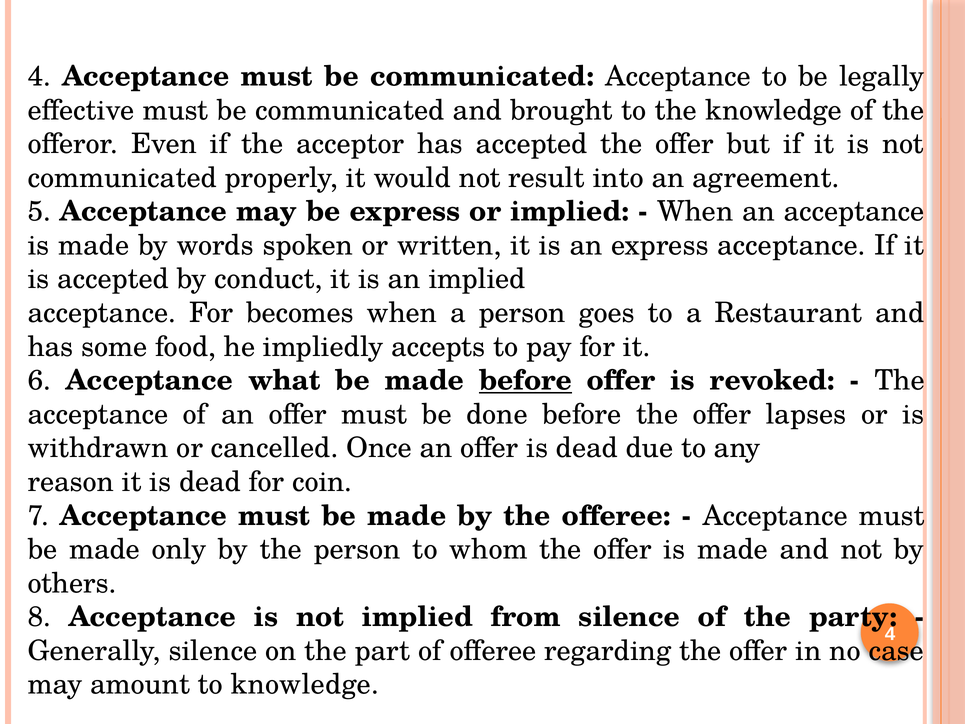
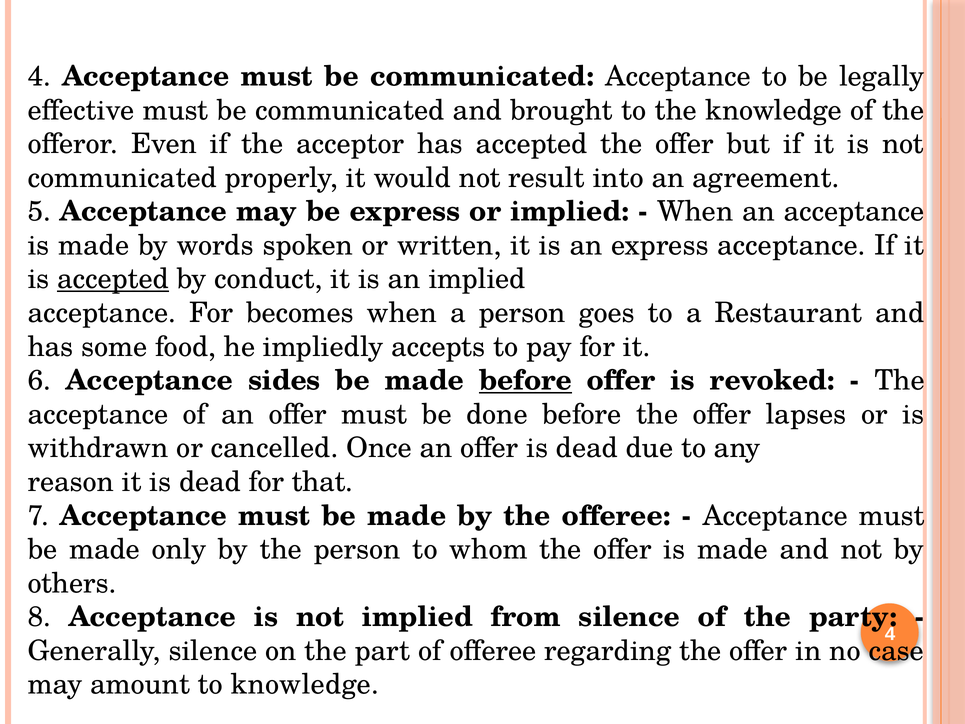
accepted underline: none -> present (113, 279)
what: what -> sides (284, 380)
coin: coin -> that (322, 482)
